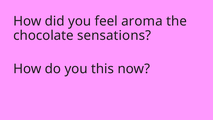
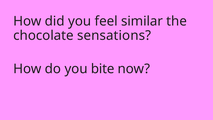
aroma: aroma -> similar (142, 21)
this: this -> bite (103, 69)
